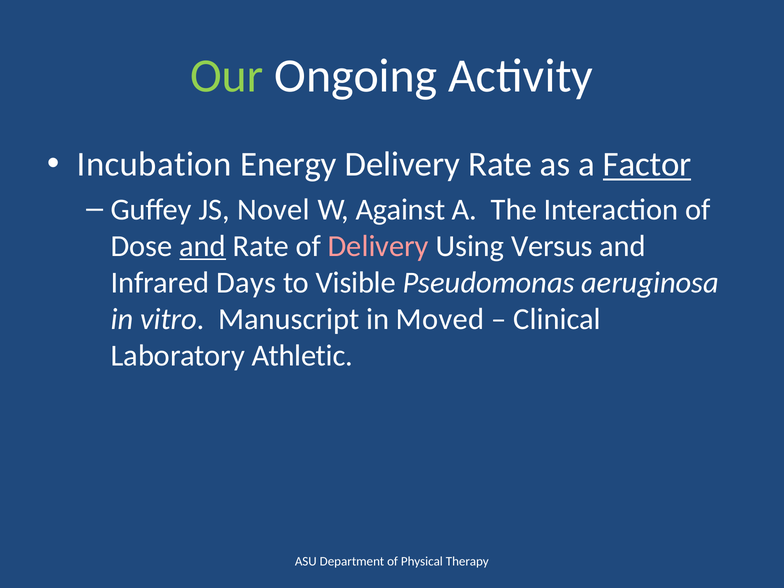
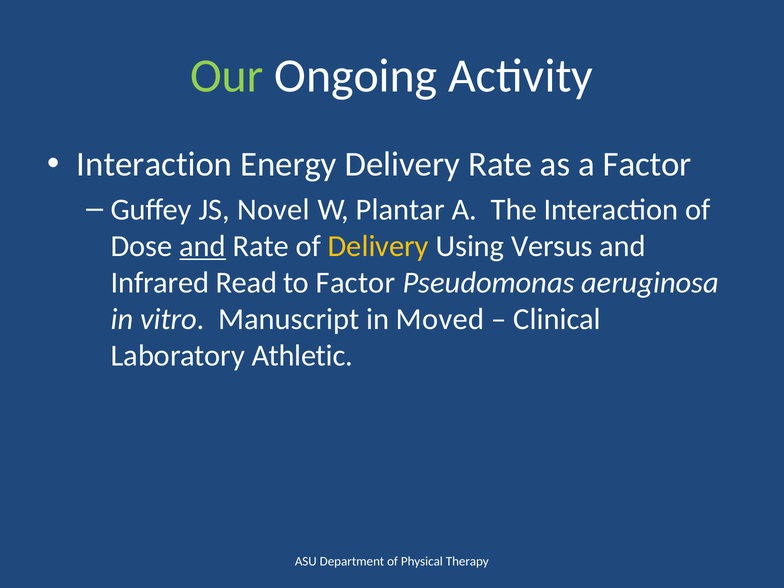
Incubation: Incubation -> Interaction (154, 164)
Factor underline: present -> none (647, 164)
Against: Against -> Plantar (400, 209)
Delivery colour: pink -> yellow (378, 246)
Days: Days -> Read (246, 283)
to Visible: Visible -> Factor (356, 283)
